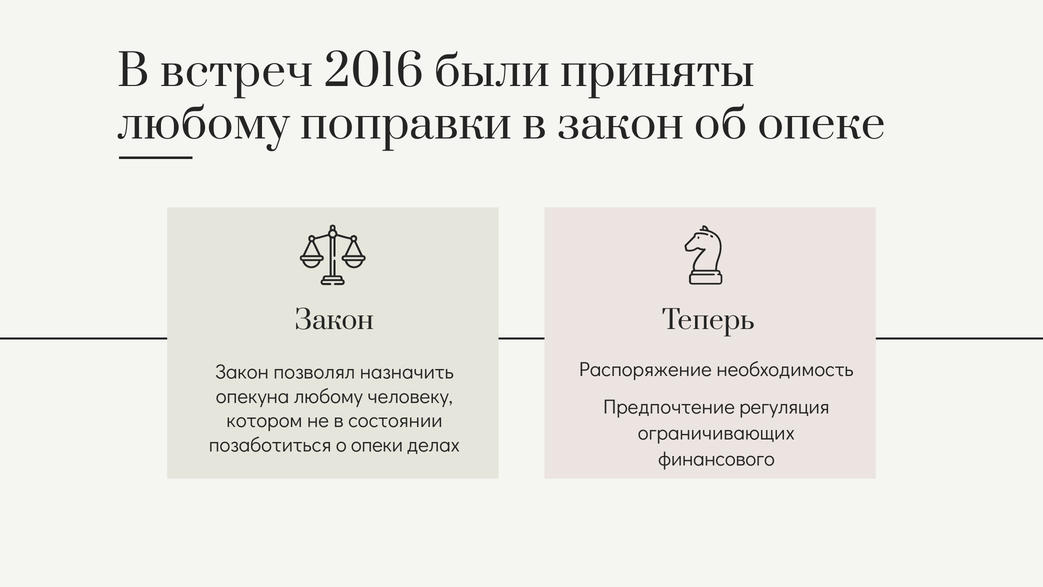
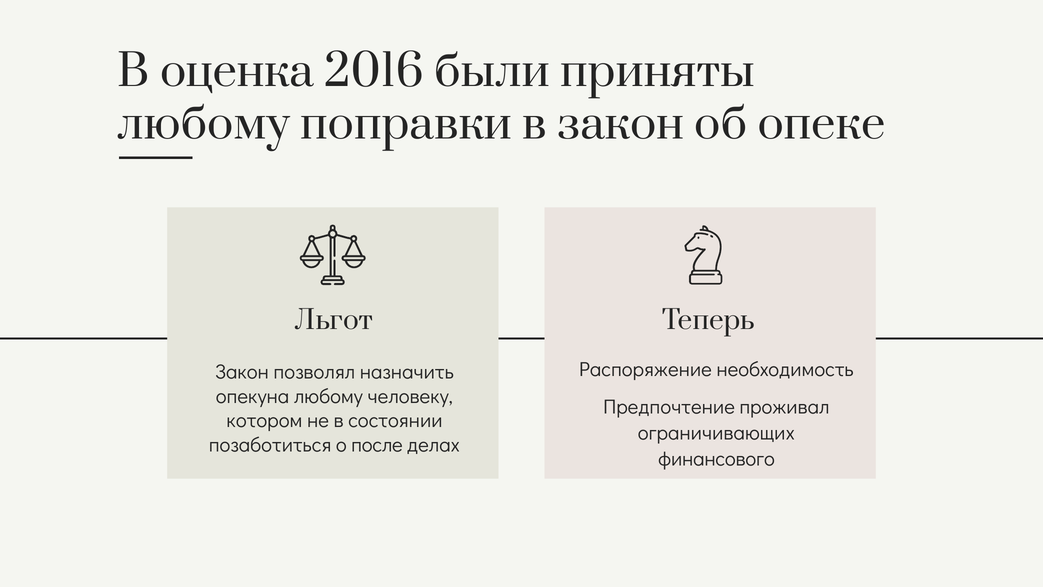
встреч: встреч -> оценка (237, 72)
Закон: Закон -> Льгот (334, 321)
регуляция: регуляция -> проживал (784, 407)
опеки: опеки -> после (377, 445)
